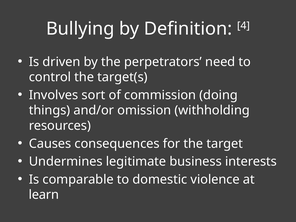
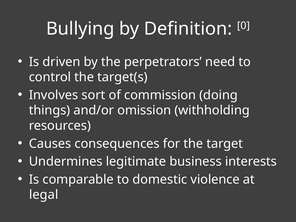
4: 4 -> 0 (244, 26)
learn: learn -> legal (44, 195)
